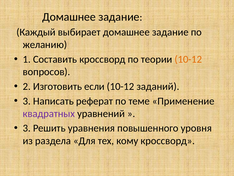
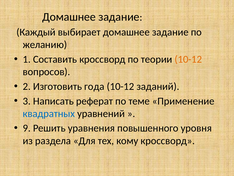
если: если -> года (94, 86)
квадратных colour: purple -> blue (49, 113)
3: 3 -> 9 (27, 128)
